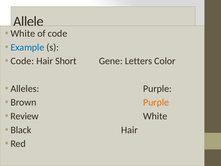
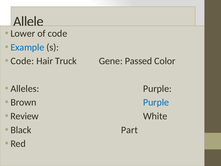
White: White -> Lower (23, 33)
Short: Short -> Truck (66, 61)
Letters: Letters -> Passed (139, 61)
Purple colour: orange -> blue (156, 102)
Black Hair: Hair -> Part (129, 130)
